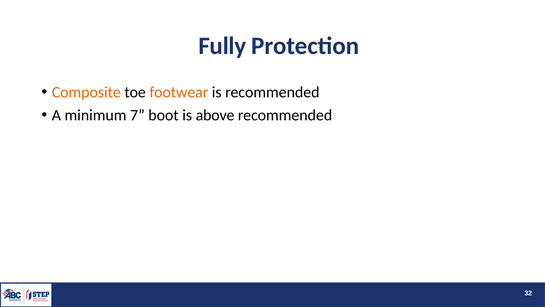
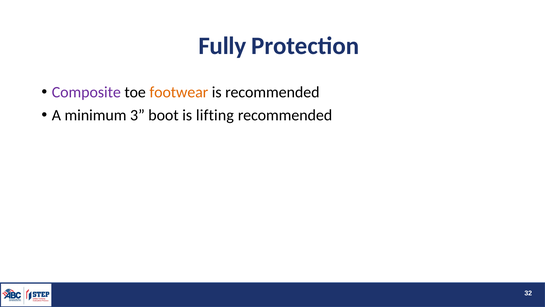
Composite colour: orange -> purple (86, 92)
7: 7 -> 3 (137, 115)
above: above -> lifting (215, 115)
